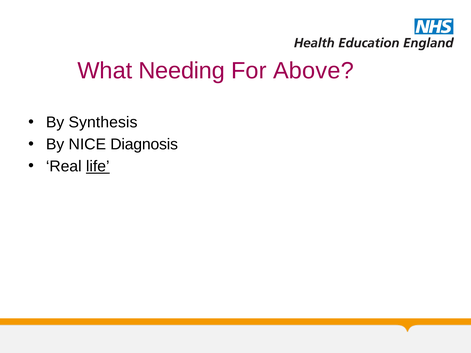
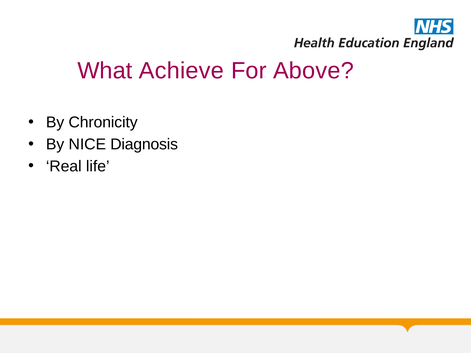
Needing: Needing -> Achieve (181, 71)
Synthesis: Synthesis -> Chronicity (103, 123)
life underline: present -> none (98, 166)
